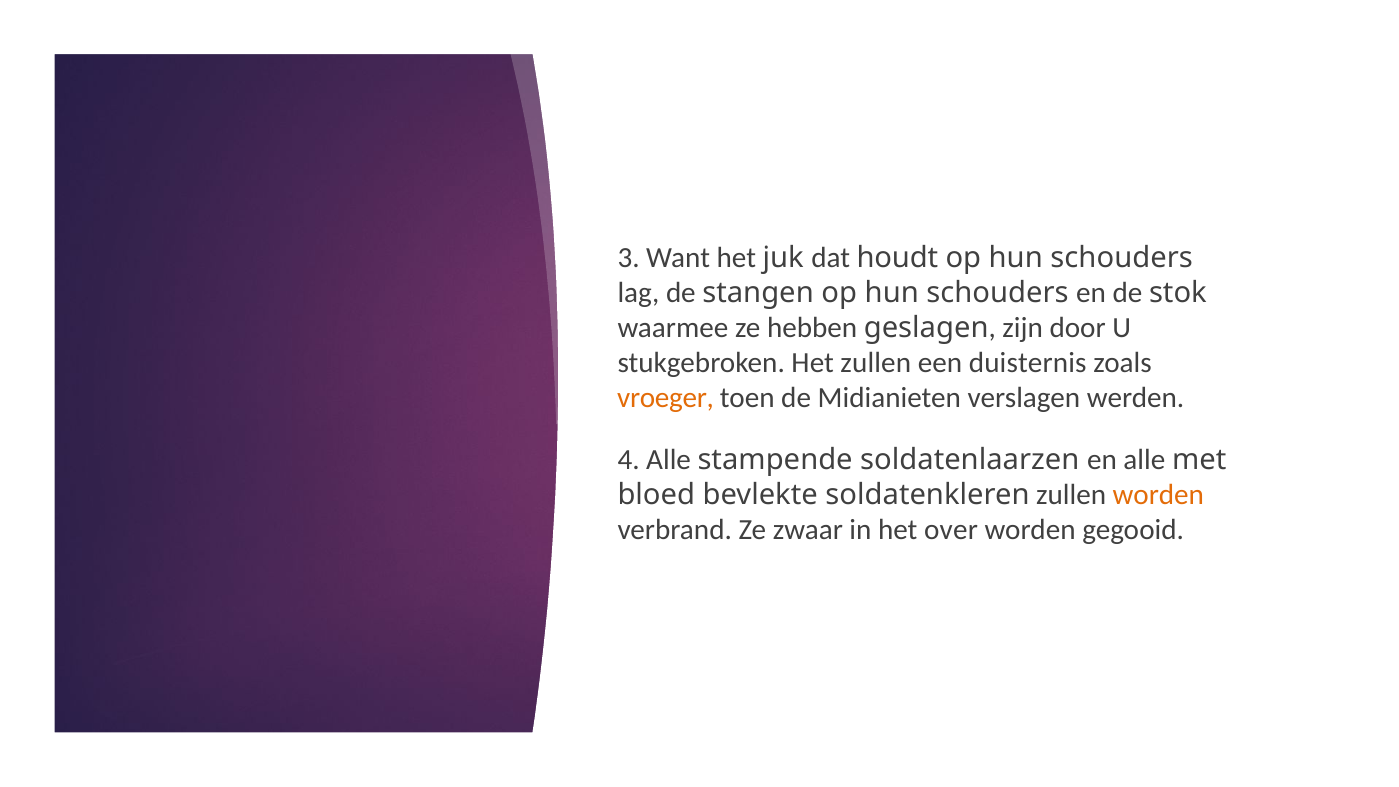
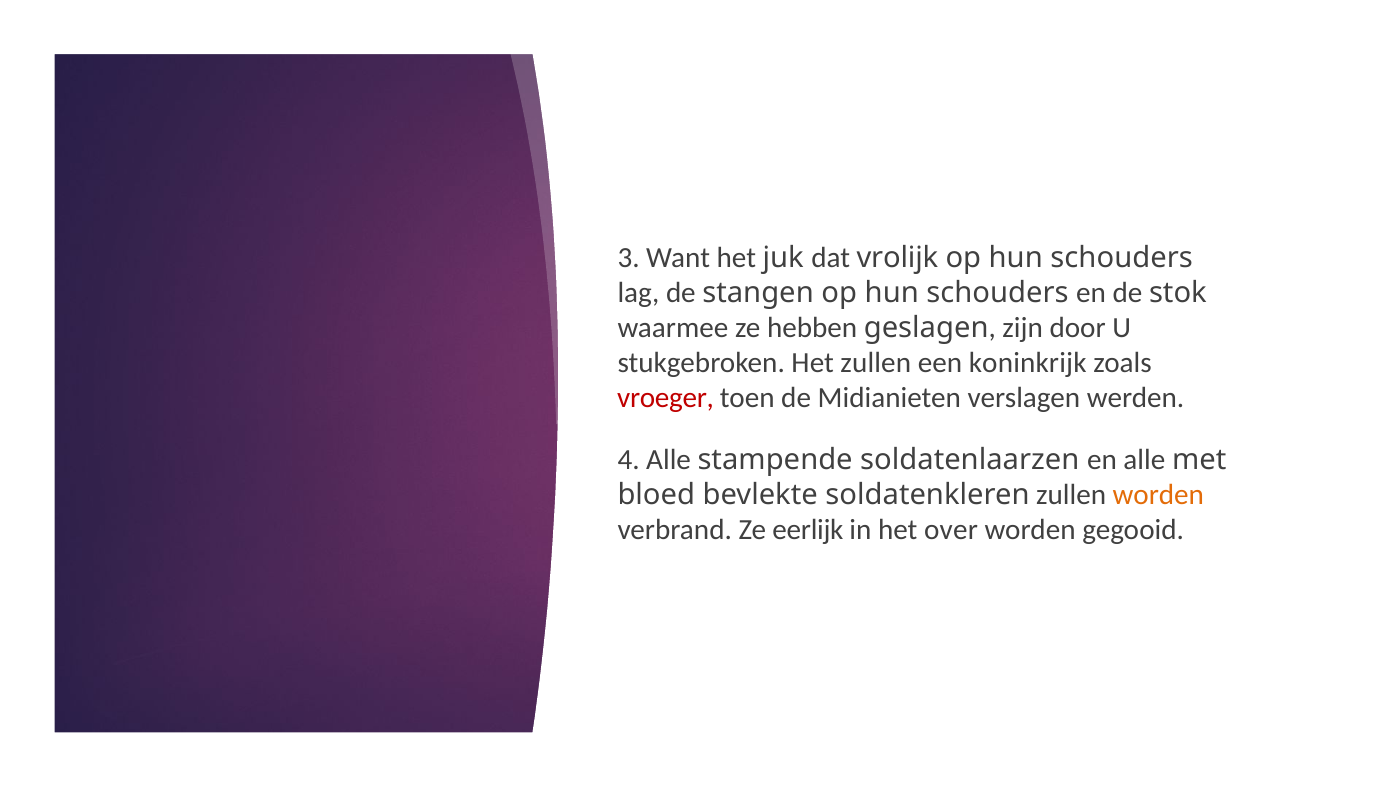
houdt: houdt -> vrolijk (897, 258)
duisternis: duisternis -> koninkrijk (1028, 363)
vroeger colour: orange -> red (666, 398)
zwaar: zwaar -> eerlijk (808, 530)
